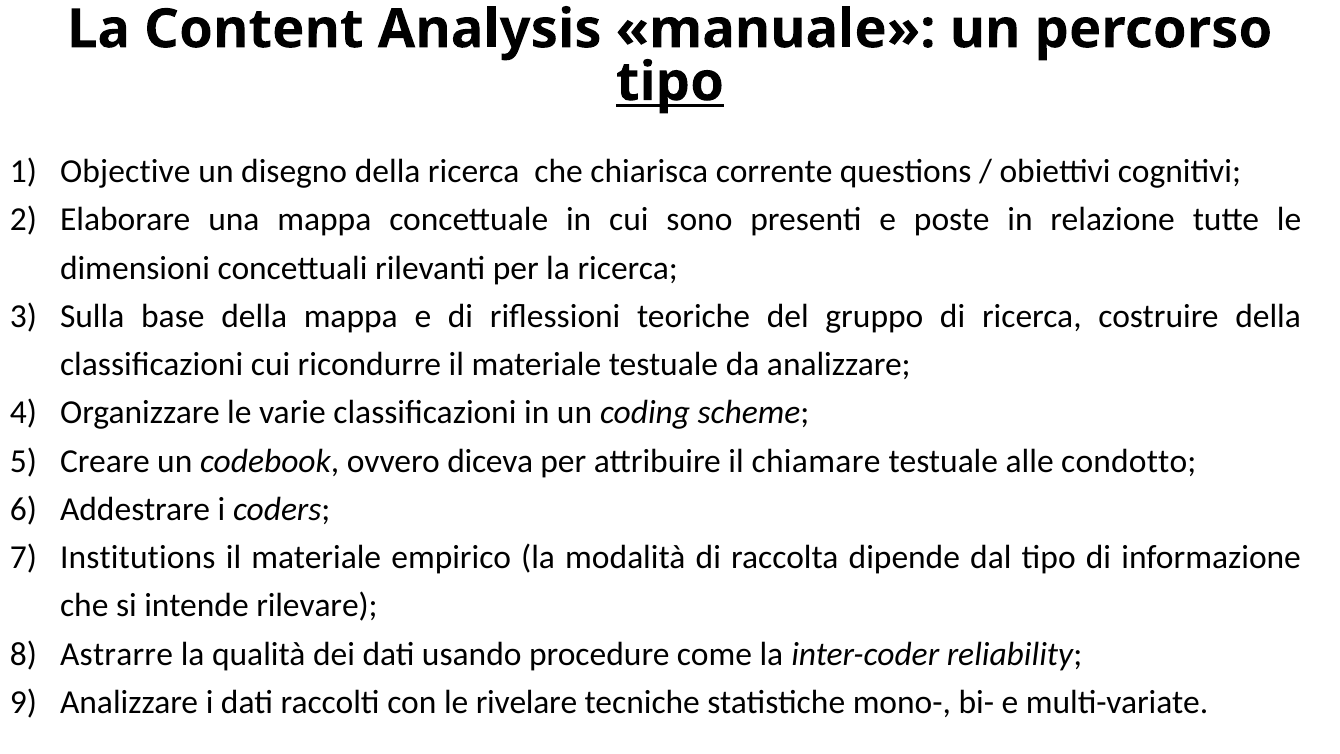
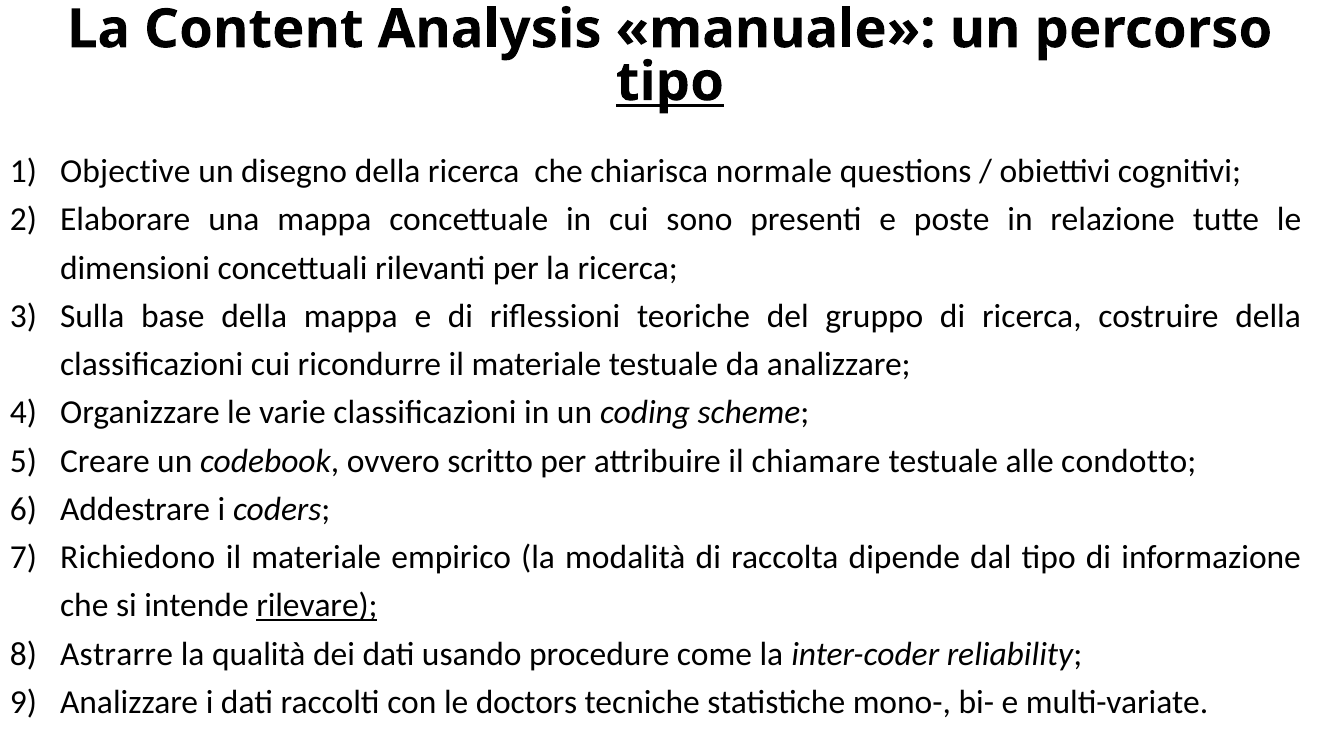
corrente: corrente -> normale (774, 172)
diceva: diceva -> scritto (490, 461)
Institutions: Institutions -> Richiedono (138, 557)
rilevare underline: none -> present (317, 606)
rivelare: rivelare -> doctors (527, 702)
